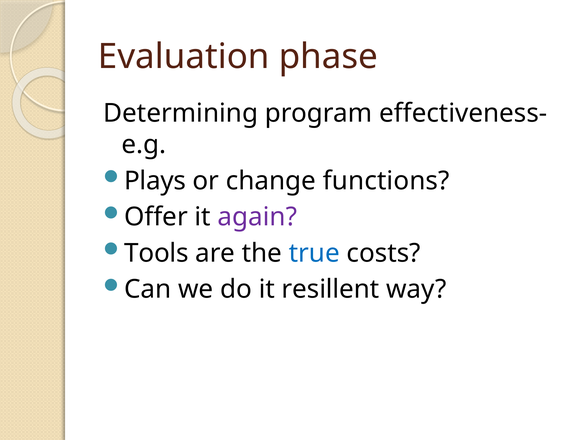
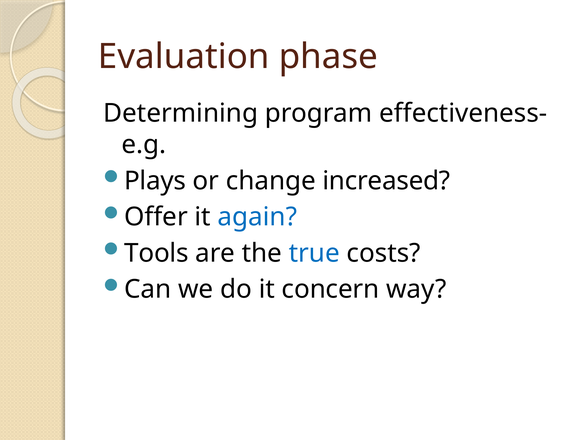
functions: functions -> increased (386, 181)
again colour: purple -> blue (257, 217)
resillent: resillent -> concern (331, 289)
